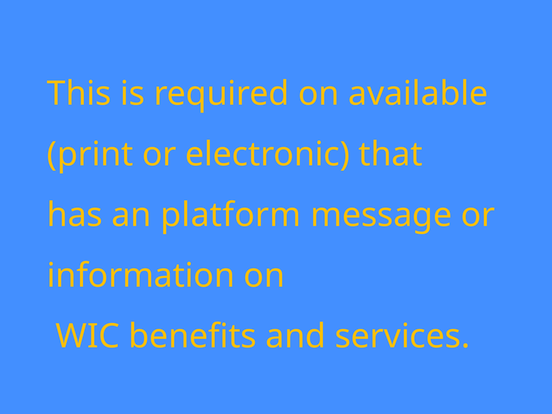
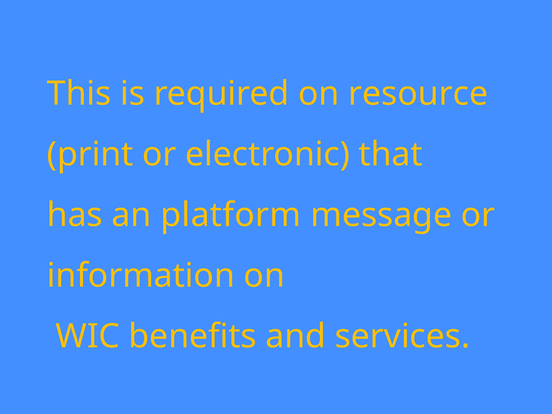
available: available -> resource (418, 94)
